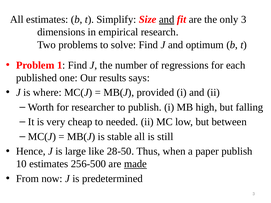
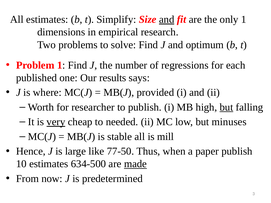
only 3: 3 -> 1 (244, 19)
but underline: none -> present (226, 107)
very underline: none -> present (56, 122)
between: between -> minuses (229, 122)
still: still -> mill (166, 137)
28-50: 28-50 -> 77-50 (120, 152)
256-500: 256-500 -> 634-500 (88, 164)
